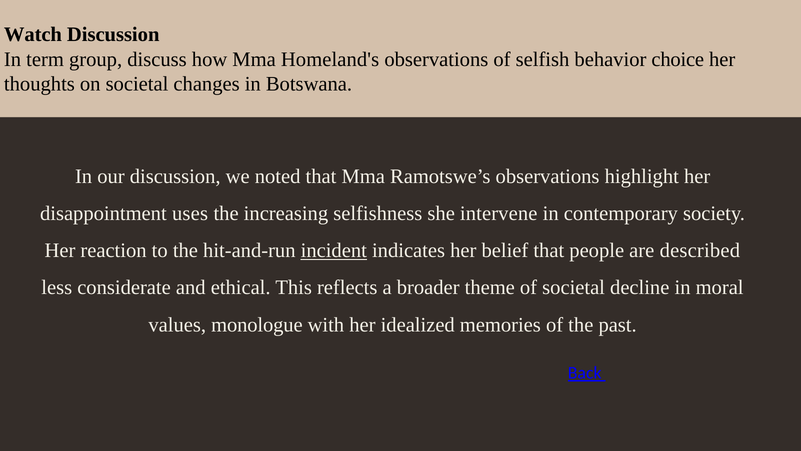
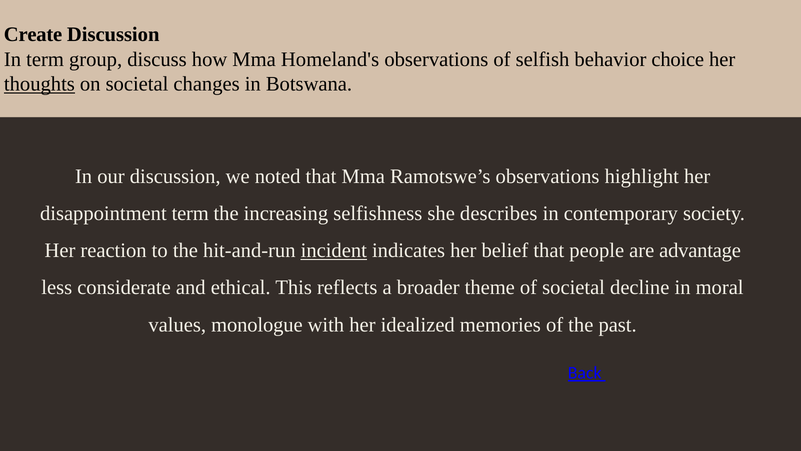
Watch: Watch -> Create (33, 35)
thoughts underline: none -> present (39, 84)
disappointment uses: uses -> term (190, 213)
intervene: intervene -> describes (499, 213)
described: described -> advantage (700, 250)
